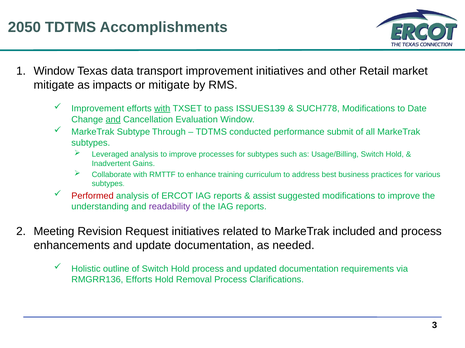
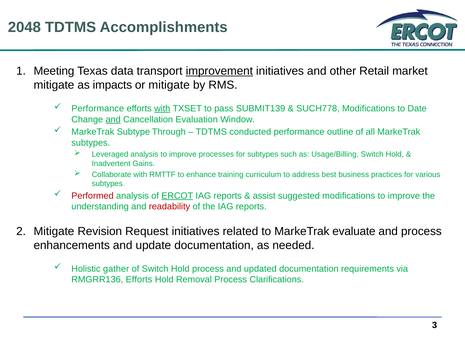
2050: 2050 -> 2048 (24, 27)
Window: Window -> Meeting (54, 71)
improvement underline: none -> present (219, 71)
Improvement: Improvement -> Performance (98, 109)
ISSUES139: ISSUES139 -> SUBMIT139 (261, 109)
submit: submit -> outline (340, 132)
ERCOT underline: none -> present (177, 196)
readability colour: purple -> red (169, 207)
Meeting: Meeting -> Mitigate (54, 232)
included: included -> evaluate (354, 232)
outline: outline -> gather (116, 269)
